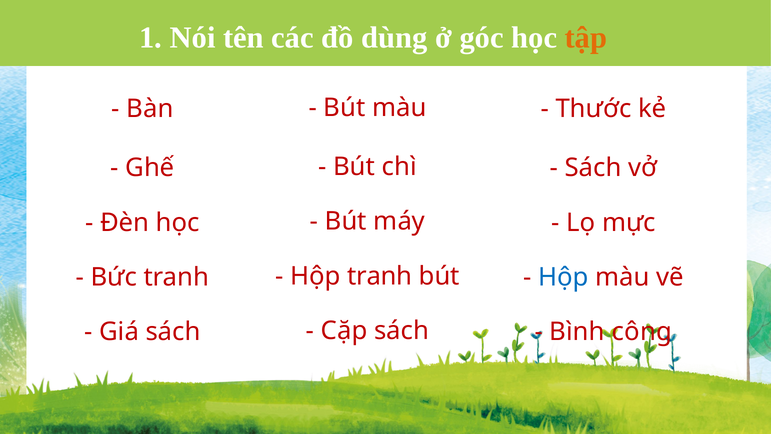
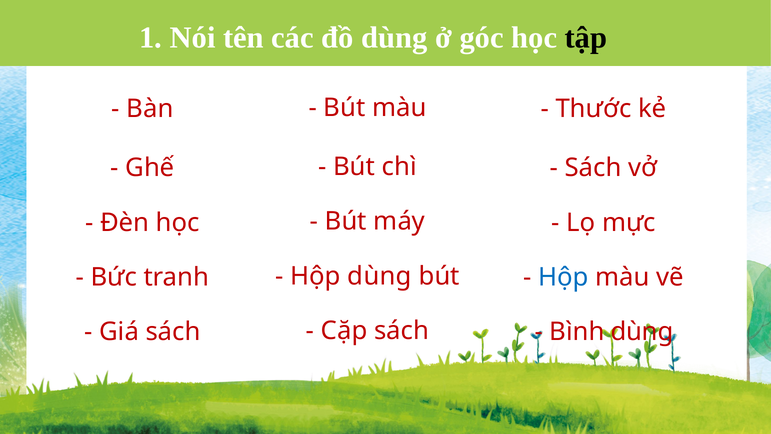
tập colour: orange -> black (586, 38)
Hộp tranh: tranh -> dùng (380, 276)
Bình công: công -> dùng (642, 332)
